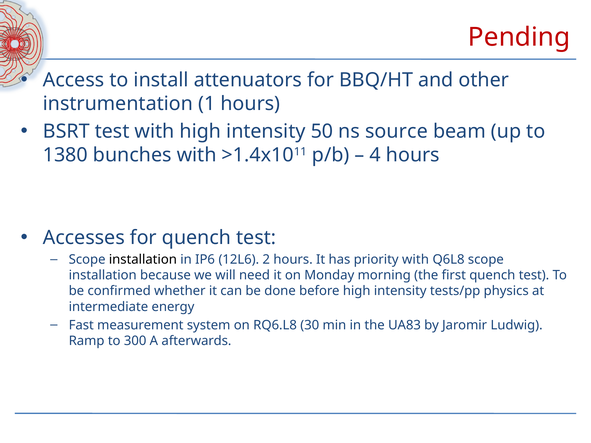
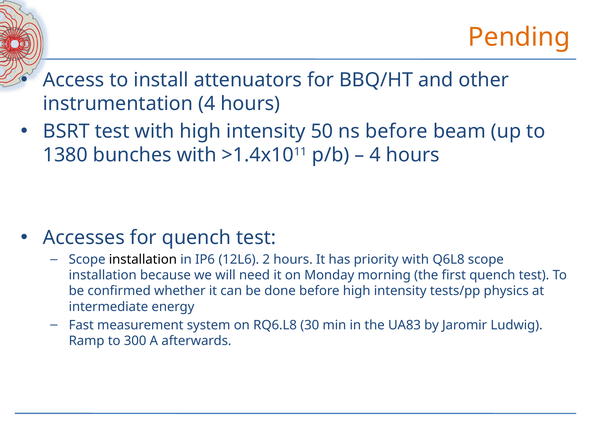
Pending colour: red -> orange (519, 37)
instrumentation 1: 1 -> 4 (207, 104)
ns source: source -> before (396, 131)
